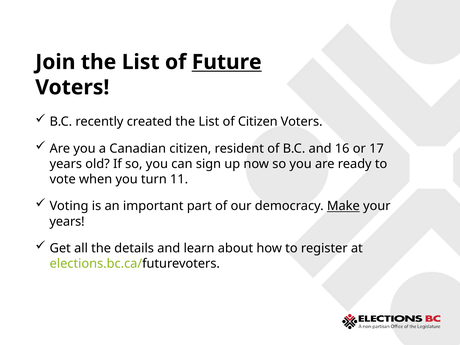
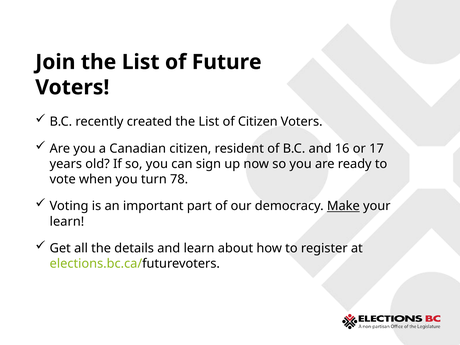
Future underline: present -> none (227, 62)
11: 11 -> 78 (179, 179)
years: years -> learn (67, 221)
